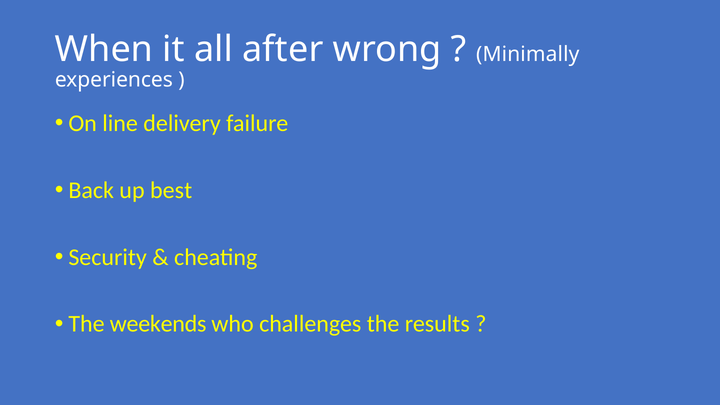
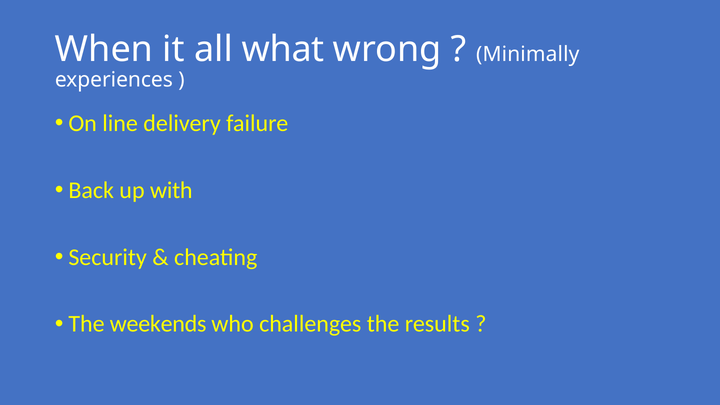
after: after -> what (283, 49)
best: best -> with (171, 190)
